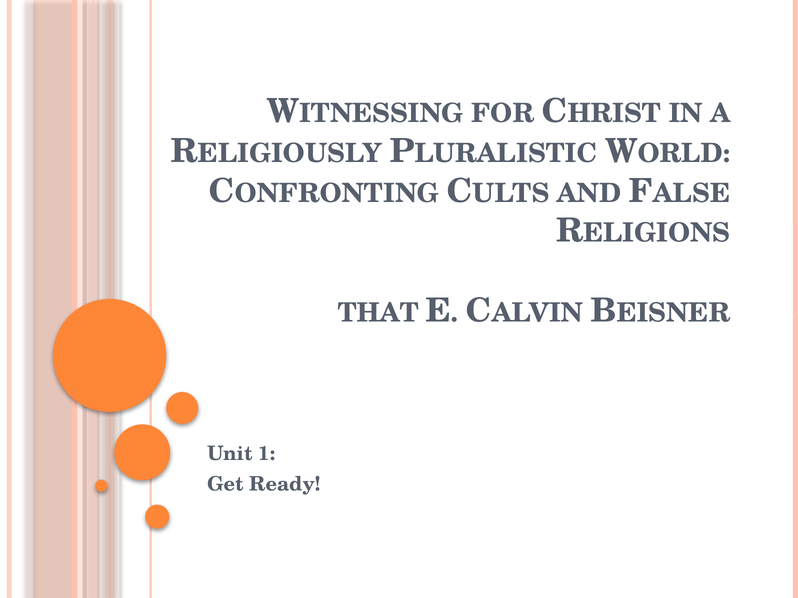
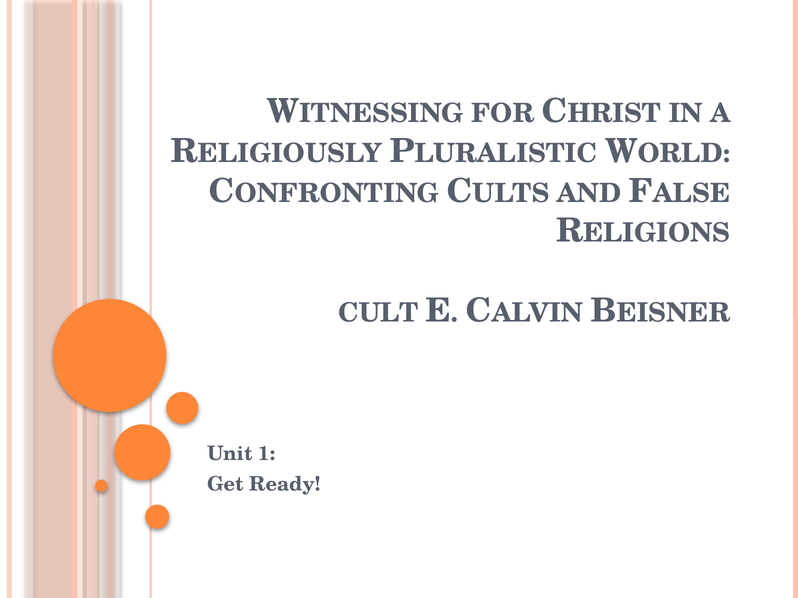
THAT: THAT -> CULT (378, 313)
